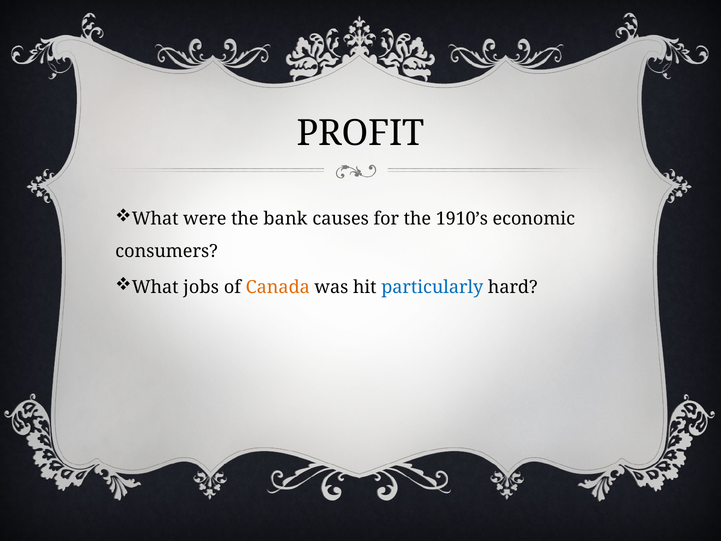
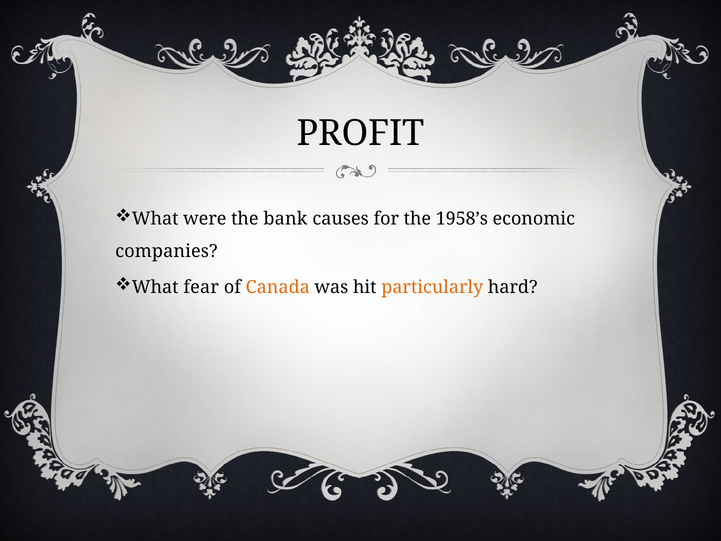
1910’s: 1910’s -> 1958’s (462, 219)
consumers: consumers -> companies (166, 251)
jobs: jobs -> fear (201, 287)
particularly colour: blue -> orange (432, 287)
